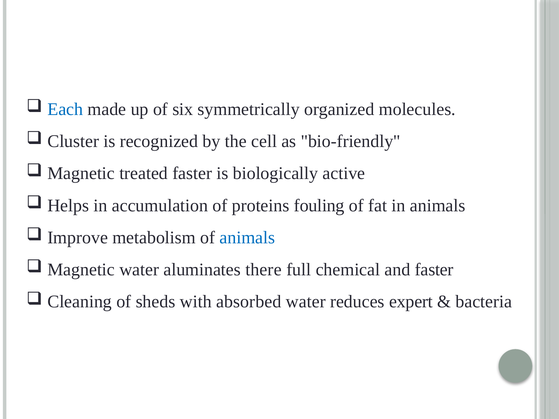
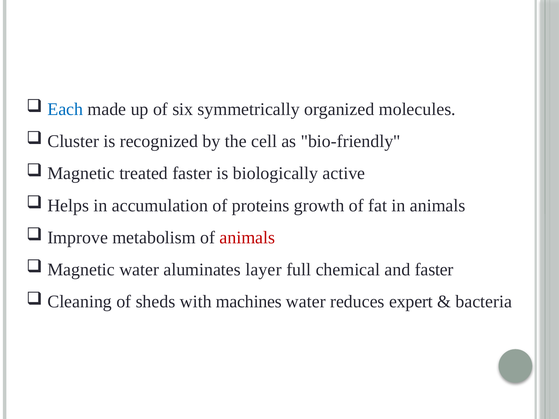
fouling: fouling -> growth (319, 206)
animals colour: blue -> red (247, 238)
there: there -> layer (264, 270)
absorbed: absorbed -> machines (249, 302)
